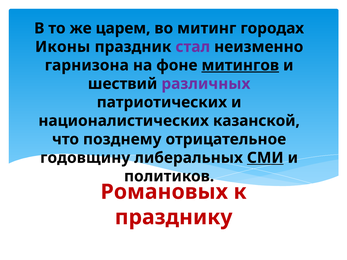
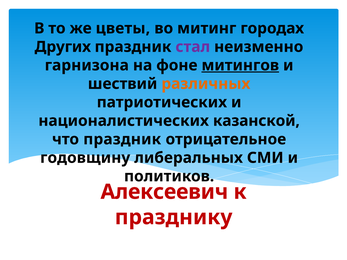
царем: царем -> цветы (123, 28)
Иконы: Иконы -> Других (63, 47)
различных colour: purple -> orange (206, 84)
что позднему: позднему -> праздник (122, 139)
СМИ underline: present -> none (265, 158)
Романовых: Романовых -> Алексеевич (164, 192)
